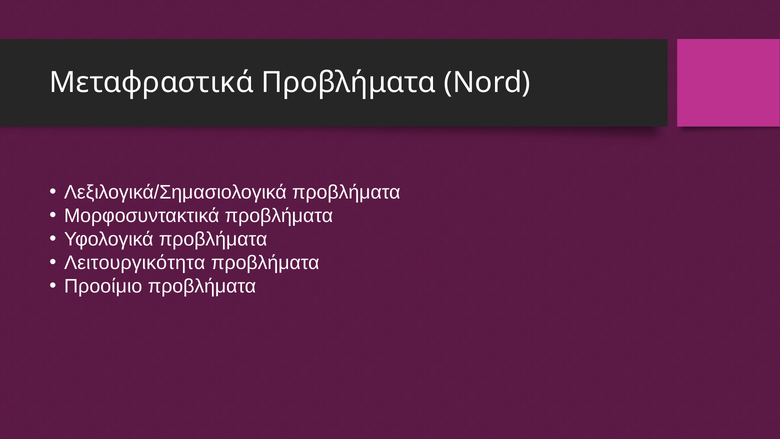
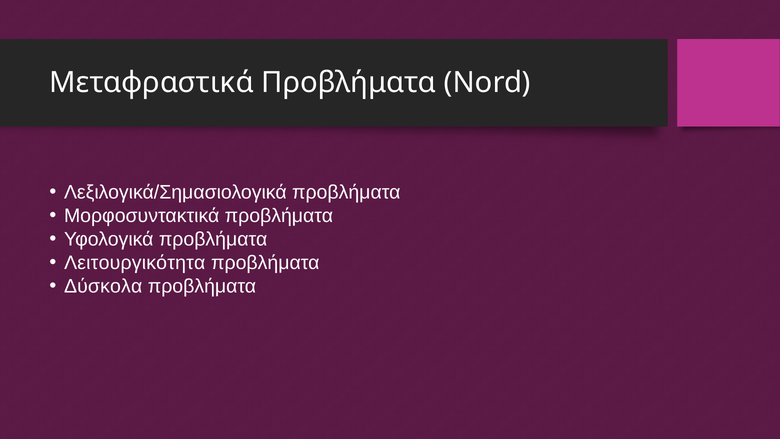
Προοίμιο: Προοίμιο -> Δύσκολα (103, 286)
